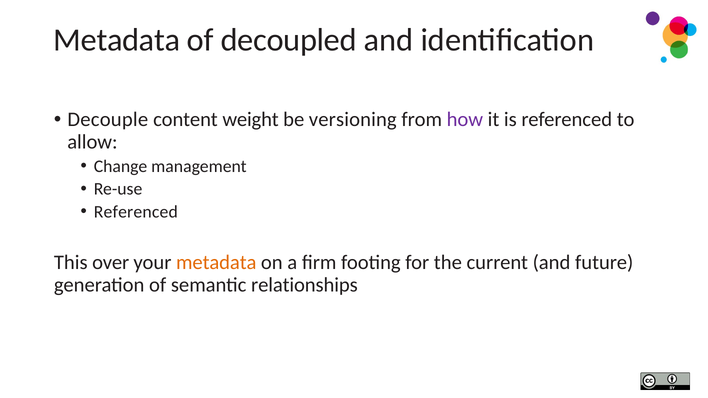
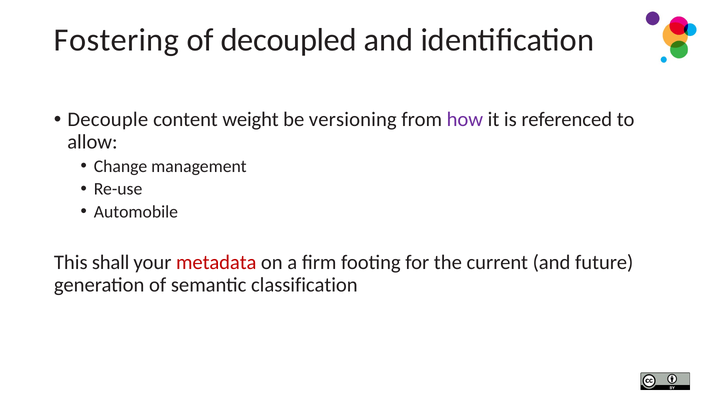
Metadata: Metadata -> Fostering (116, 40)
Referenced: Referenced -> Automobile (136, 212)
over: over -> shall (111, 263)
metadata colour: orange -> red (216, 263)
relationships: relationships -> classification (304, 285)
